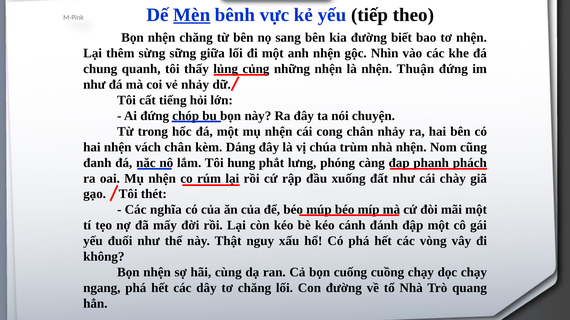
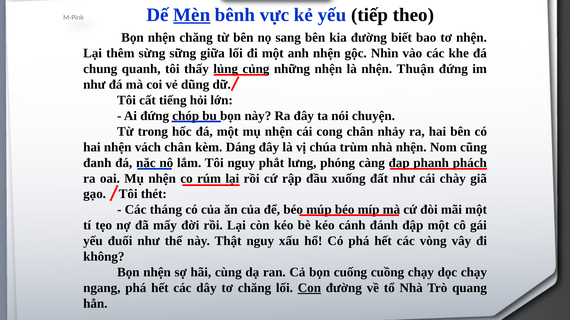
vẻ nhảy: nhảy -> dũng (195, 85)
Tôi hung: hung -> nguy (241, 163)
nghĩa: nghĩa -> tháng (166, 210)
Con underline: none -> present (309, 288)
